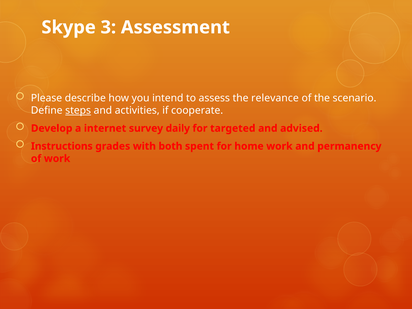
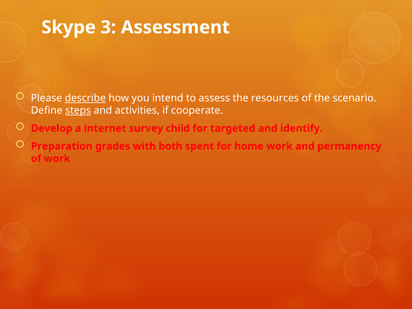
describe underline: none -> present (85, 98)
relevance: relevance -> resources (275, 98)
daily: daily -> child (178, 128)
advised: advised -> identify (301, 128)
Instructions: Instructions -> Preparation (62, 146)
